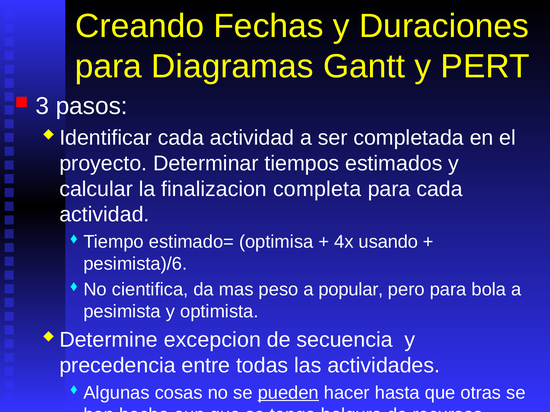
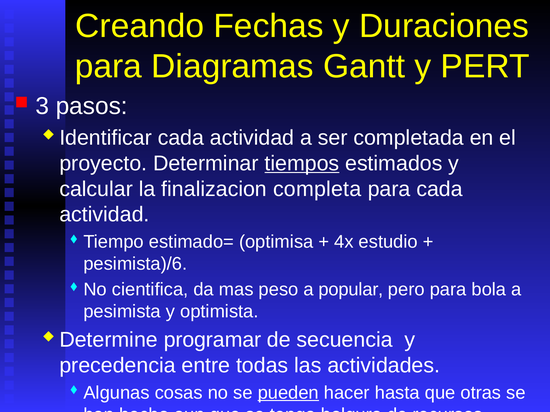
tiempos underline: none -> present (302, 164)
usando: usando -> estudio (388, 242)
excepcion: excepcion -> programar (212, 340)
